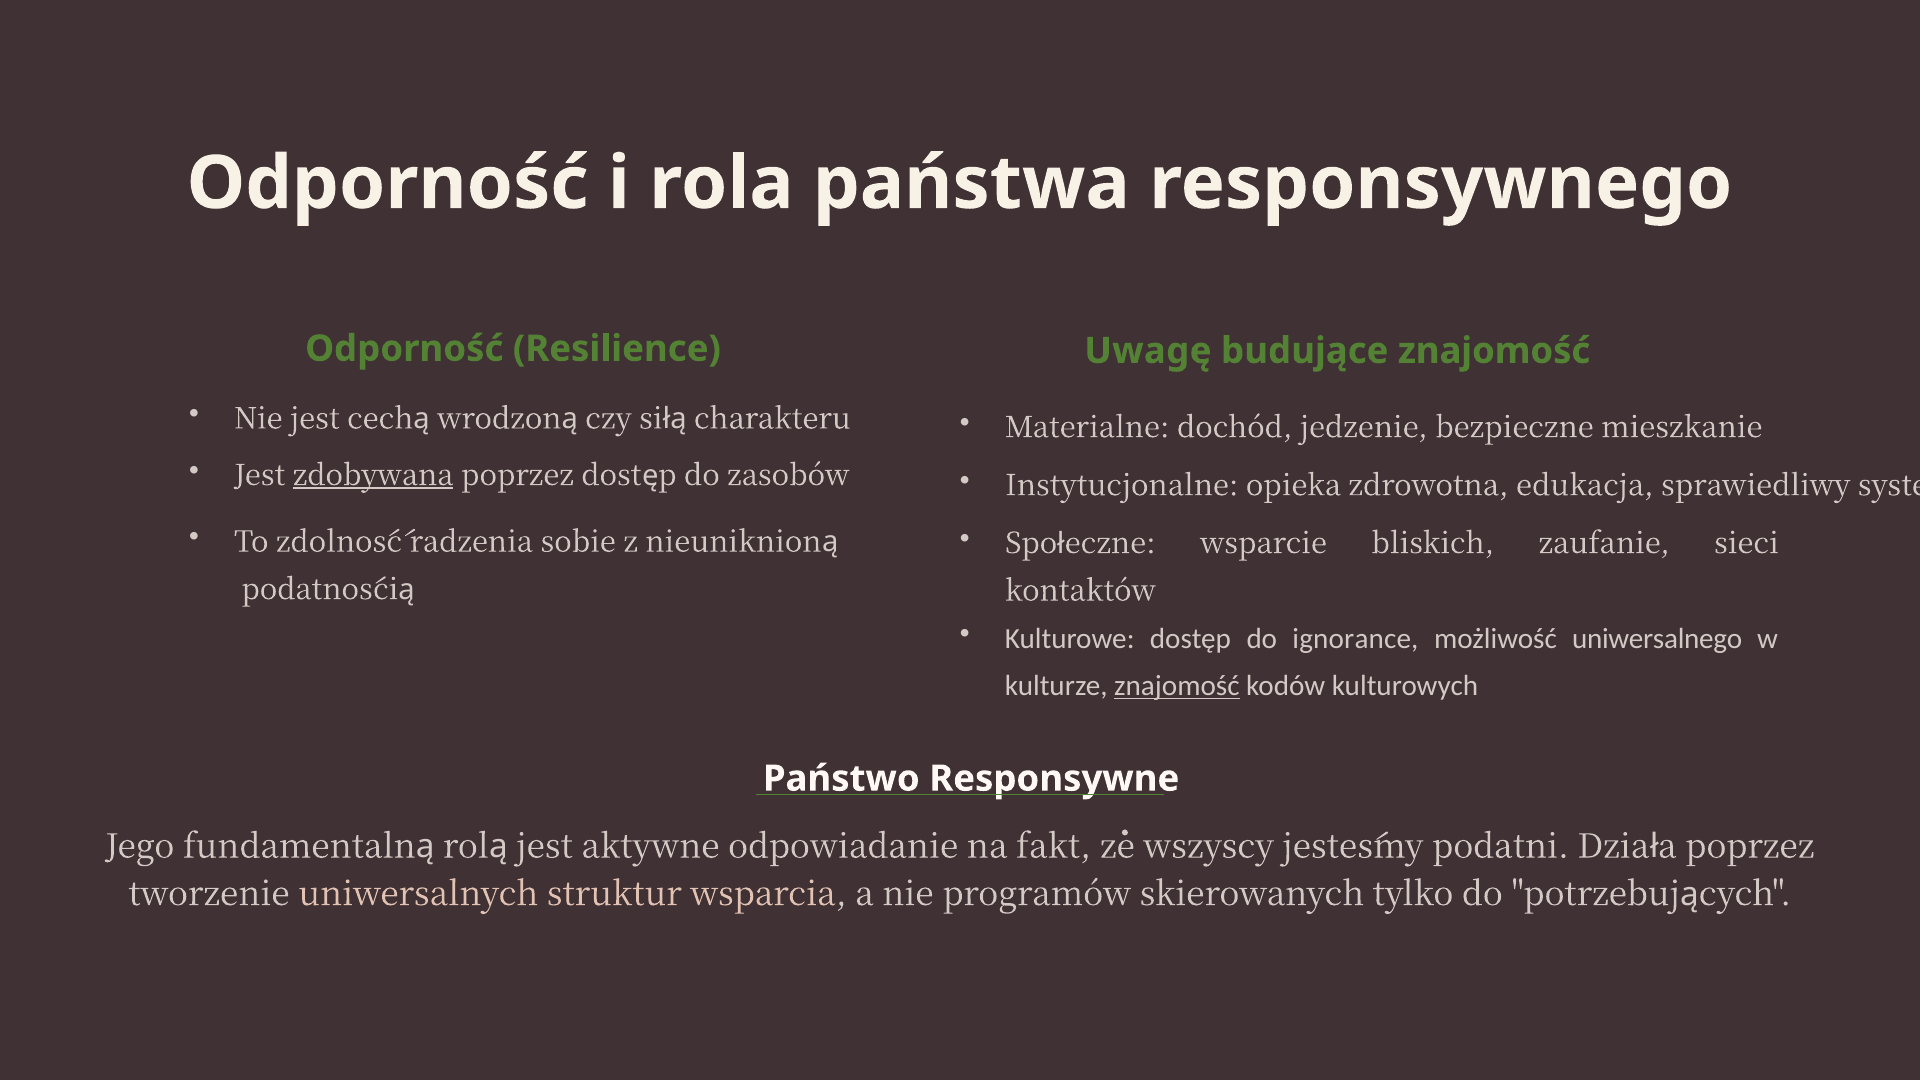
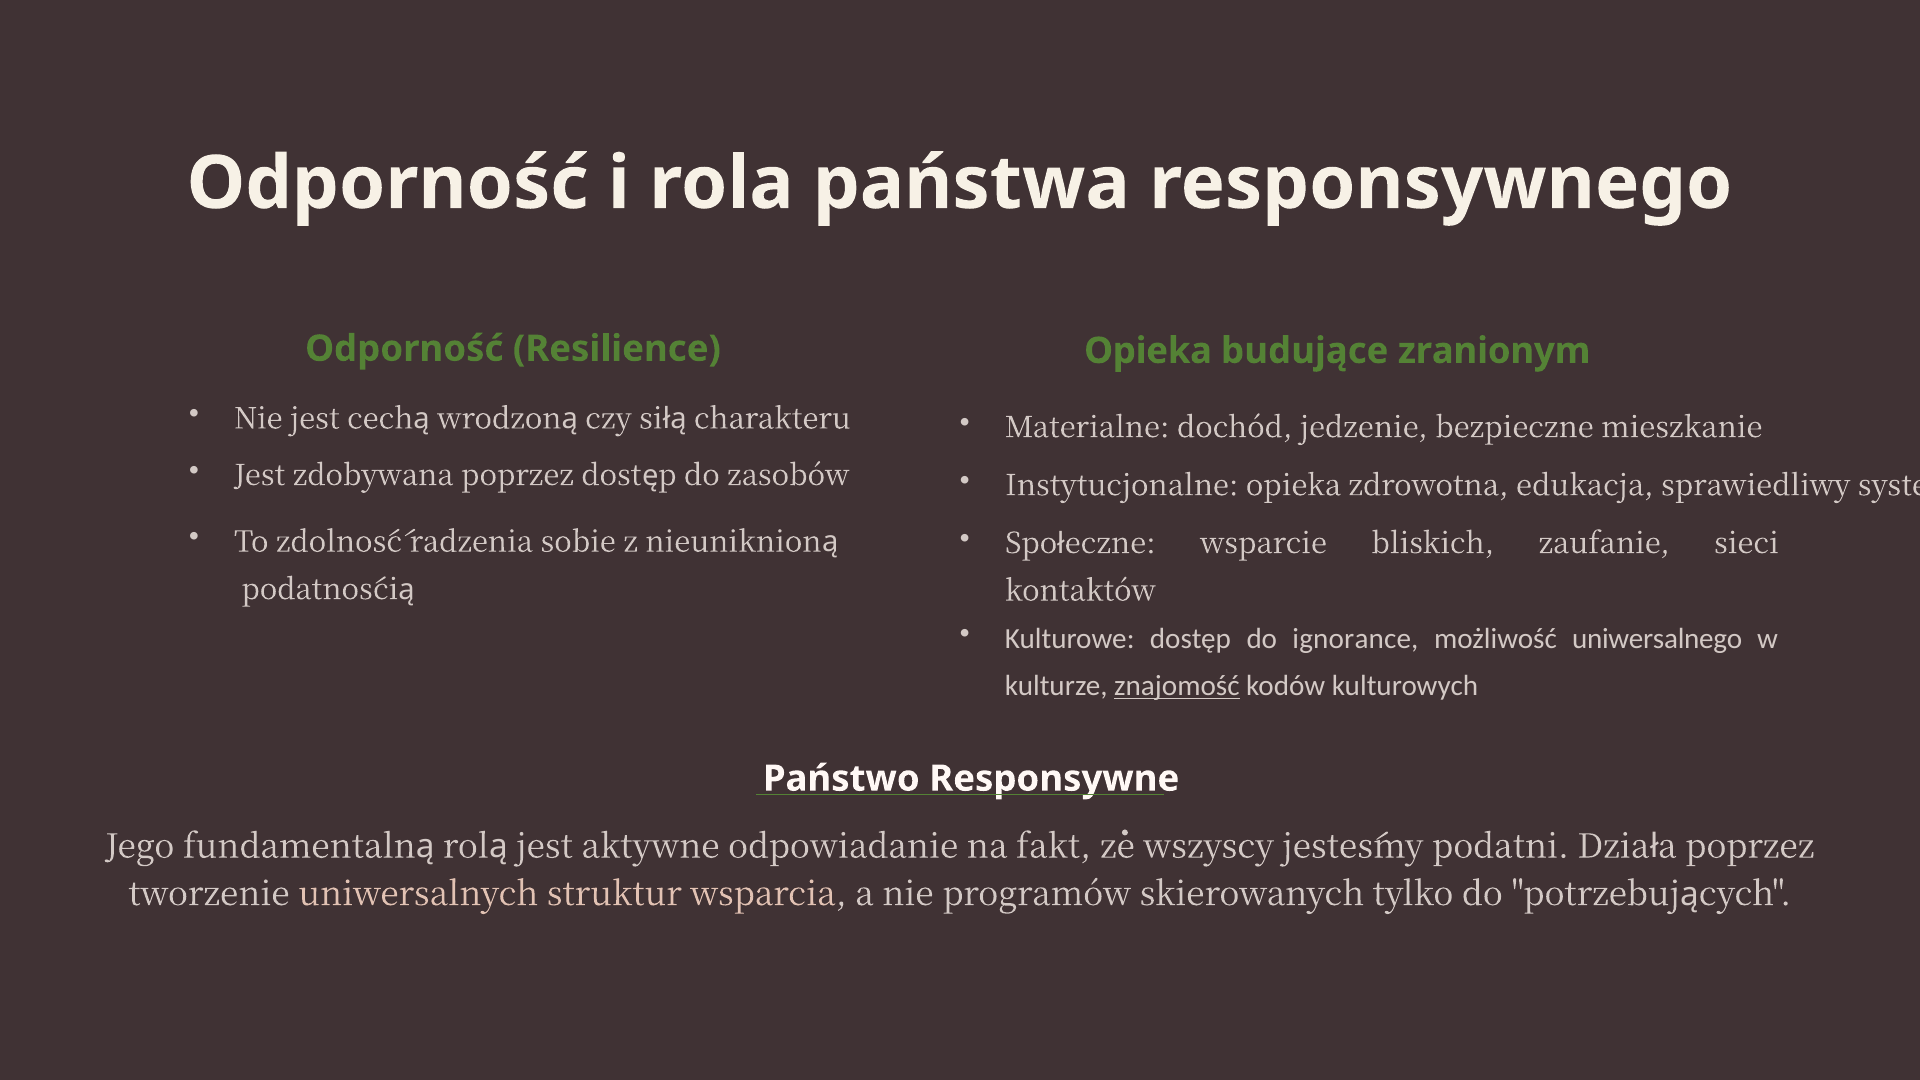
Uwagę: Uwagę -> Opieka (1148, 351)
budujące znajomość: znajomość -> zranionym (1494, 351)
zdobywana underline: present -> none (373, 475)
